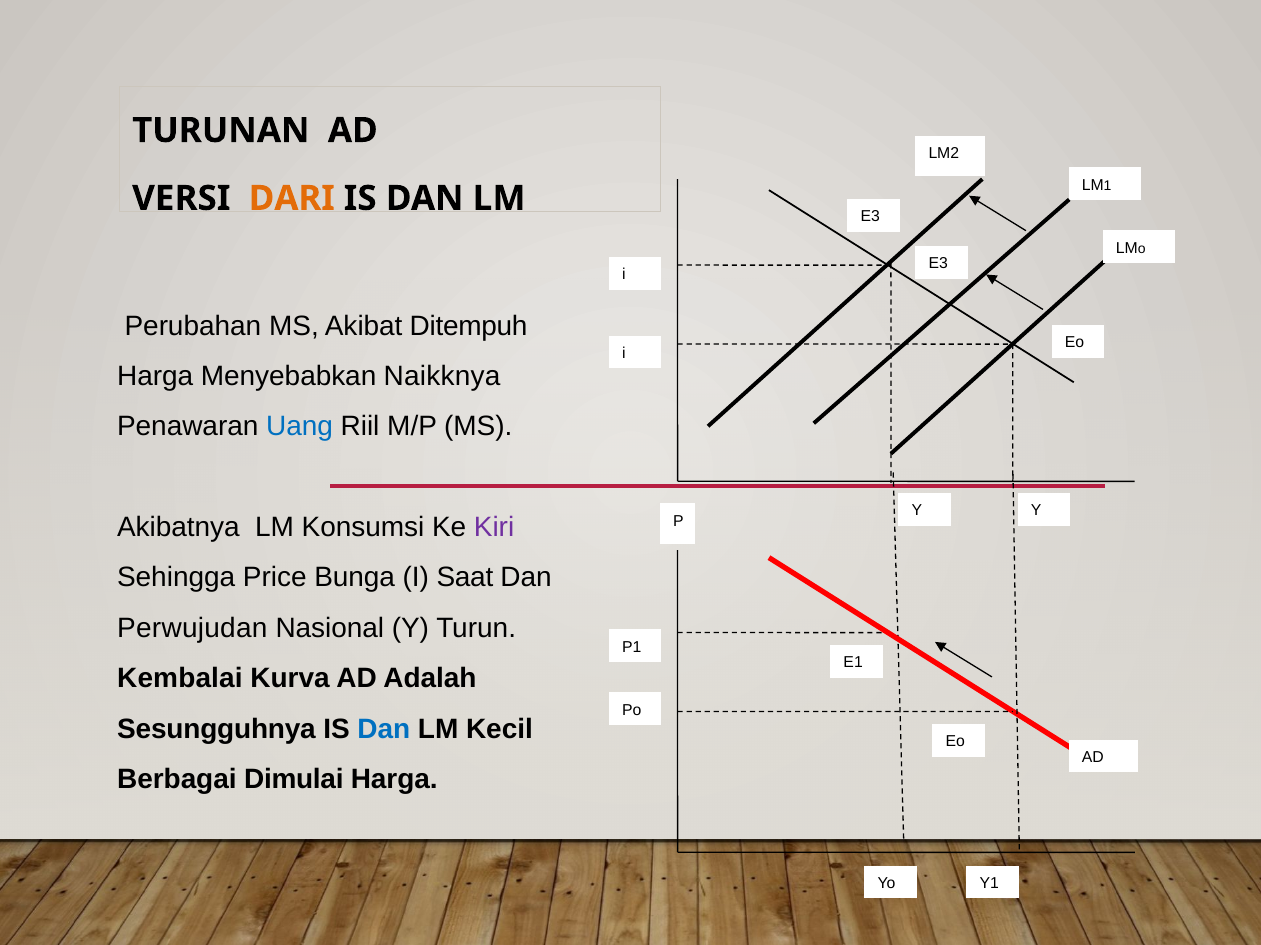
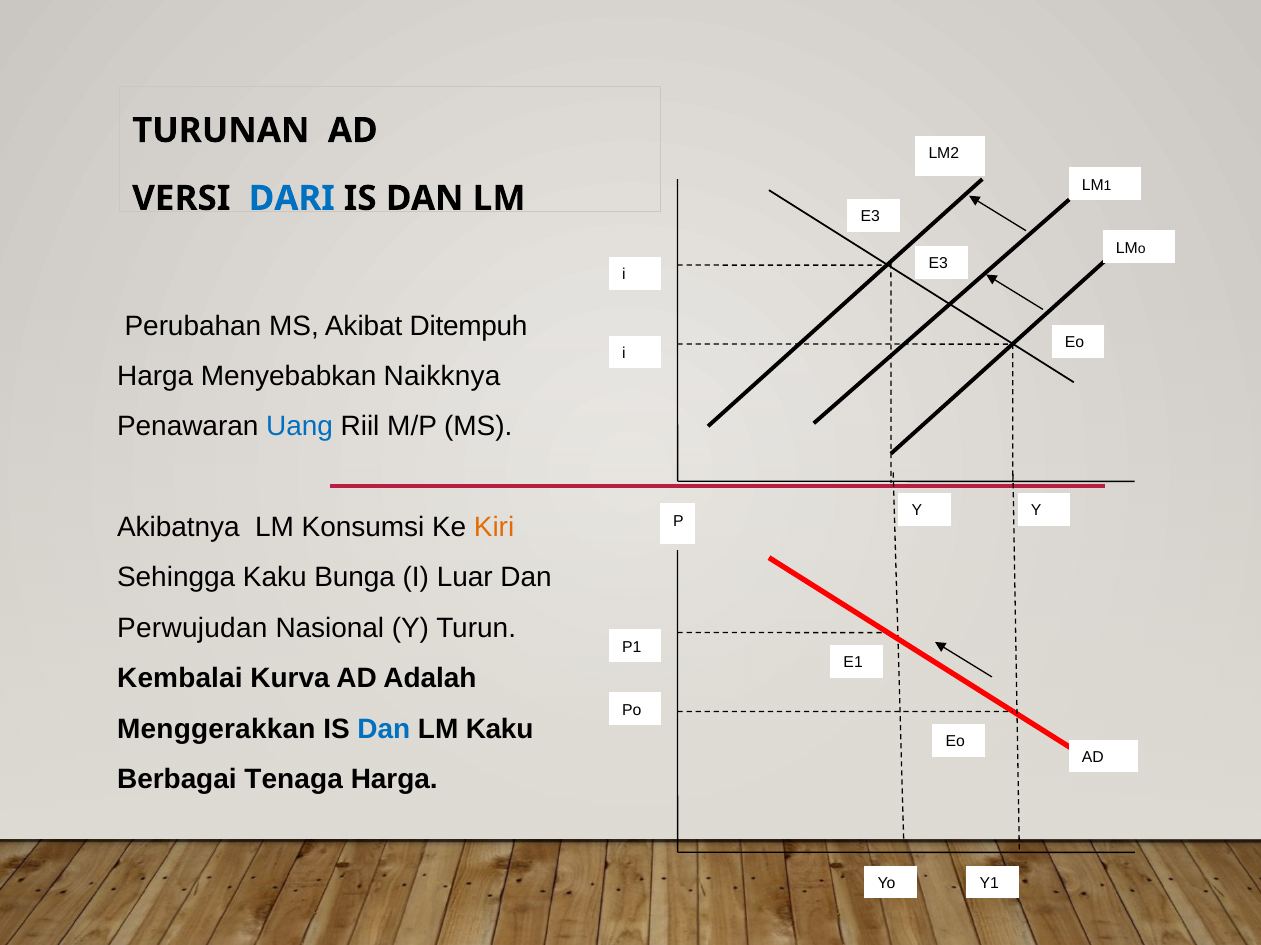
DARI colour: orange -> blue (292, 199)
Kiri colour: purple -> orange (494, 528)
Sehingga Price: Price -> Kaku (275, 578)
Saat: Saat -> Luar (465, 578)
Sesungguhnya: Sesungguhnya -> Menggerakkan (216, 729)
LM Kecil: Kecil -> Kaku (500, 729)
Dimulai: Dimulai -> Tenaga (294, 780)
